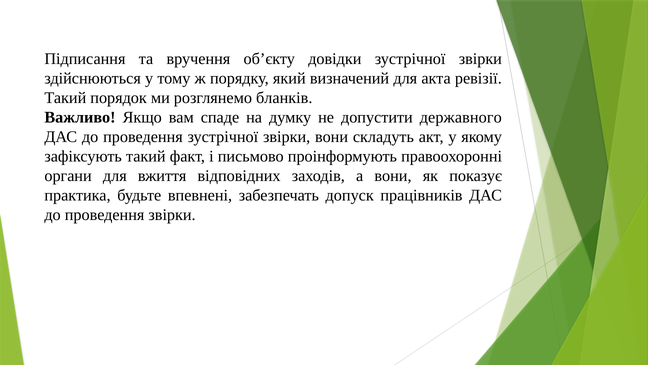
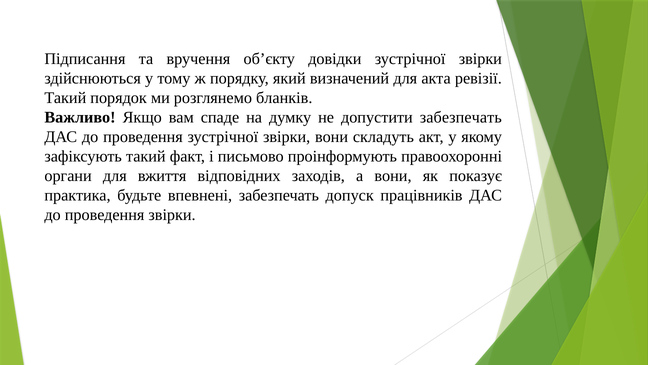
допустити державного: державного -> забезпечать (461, 117)
